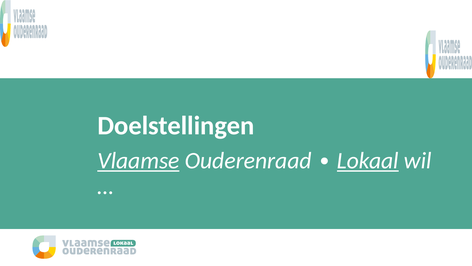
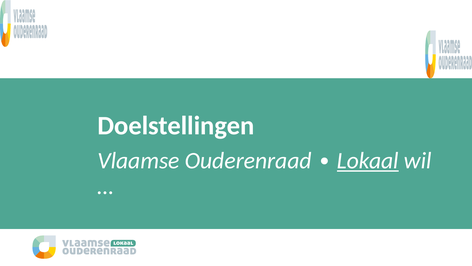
Vlaamse underline: present -> none (138, 160)
